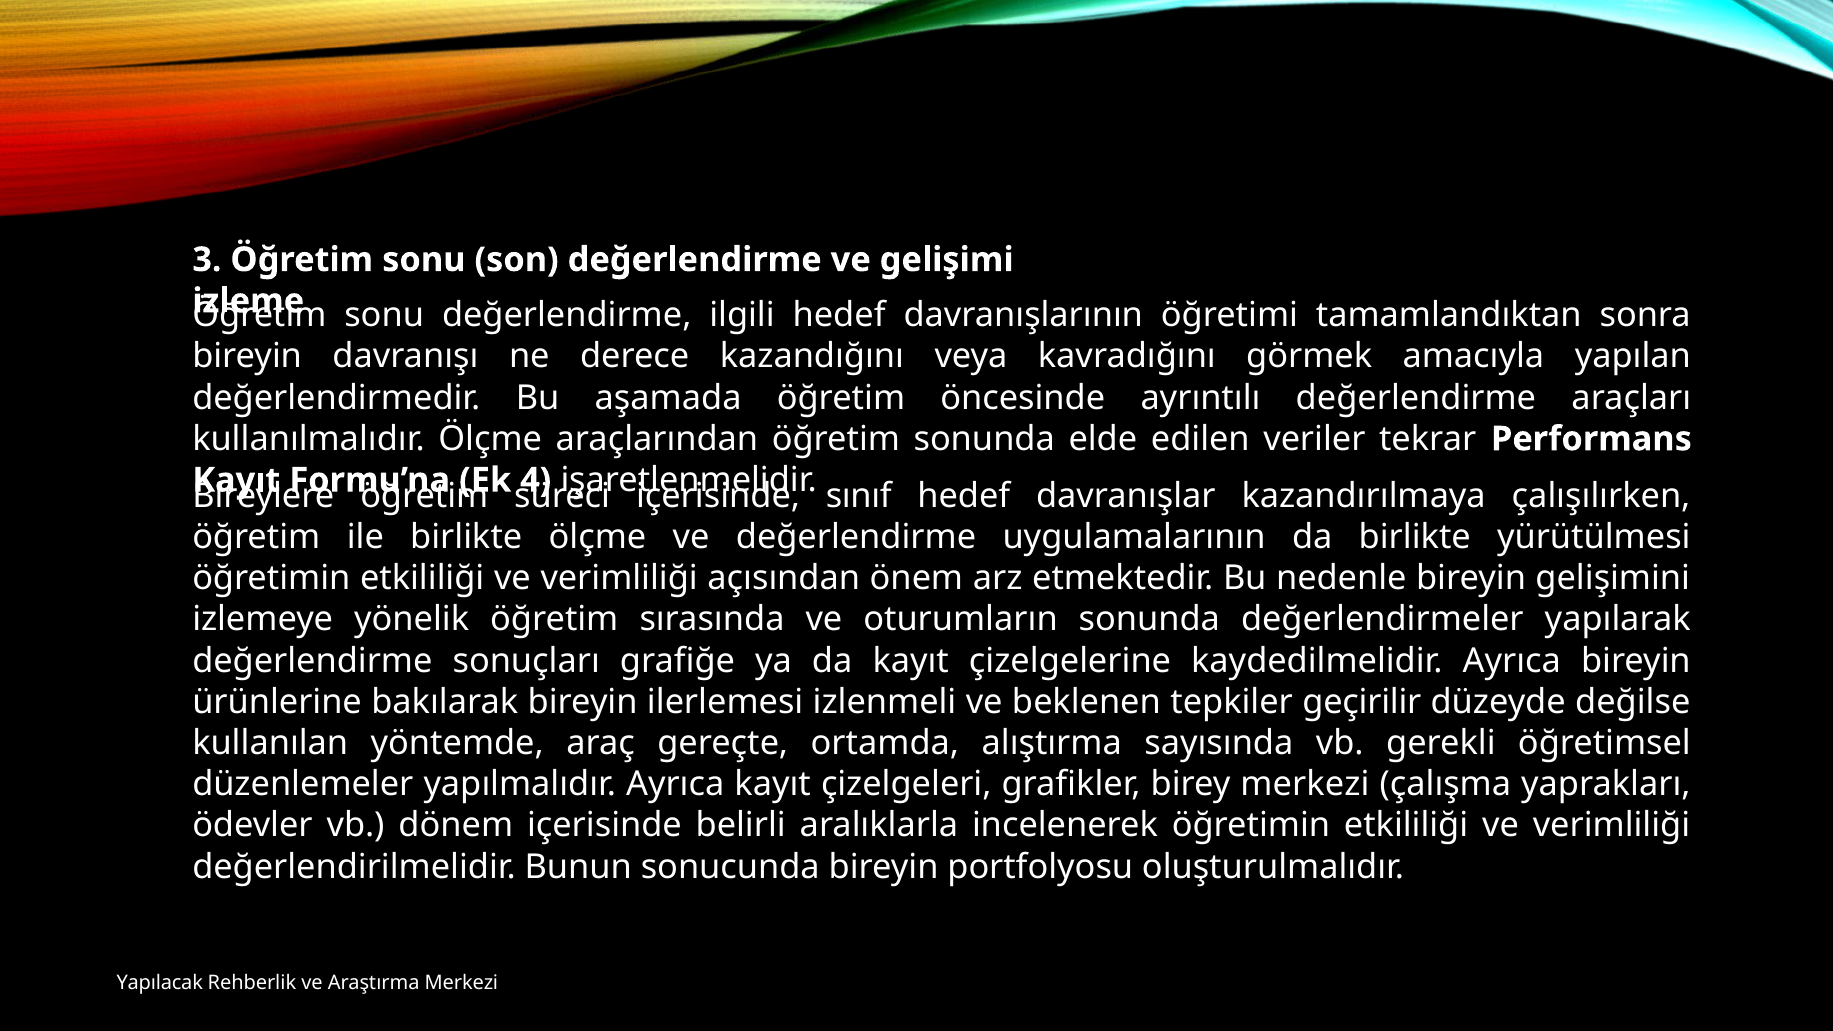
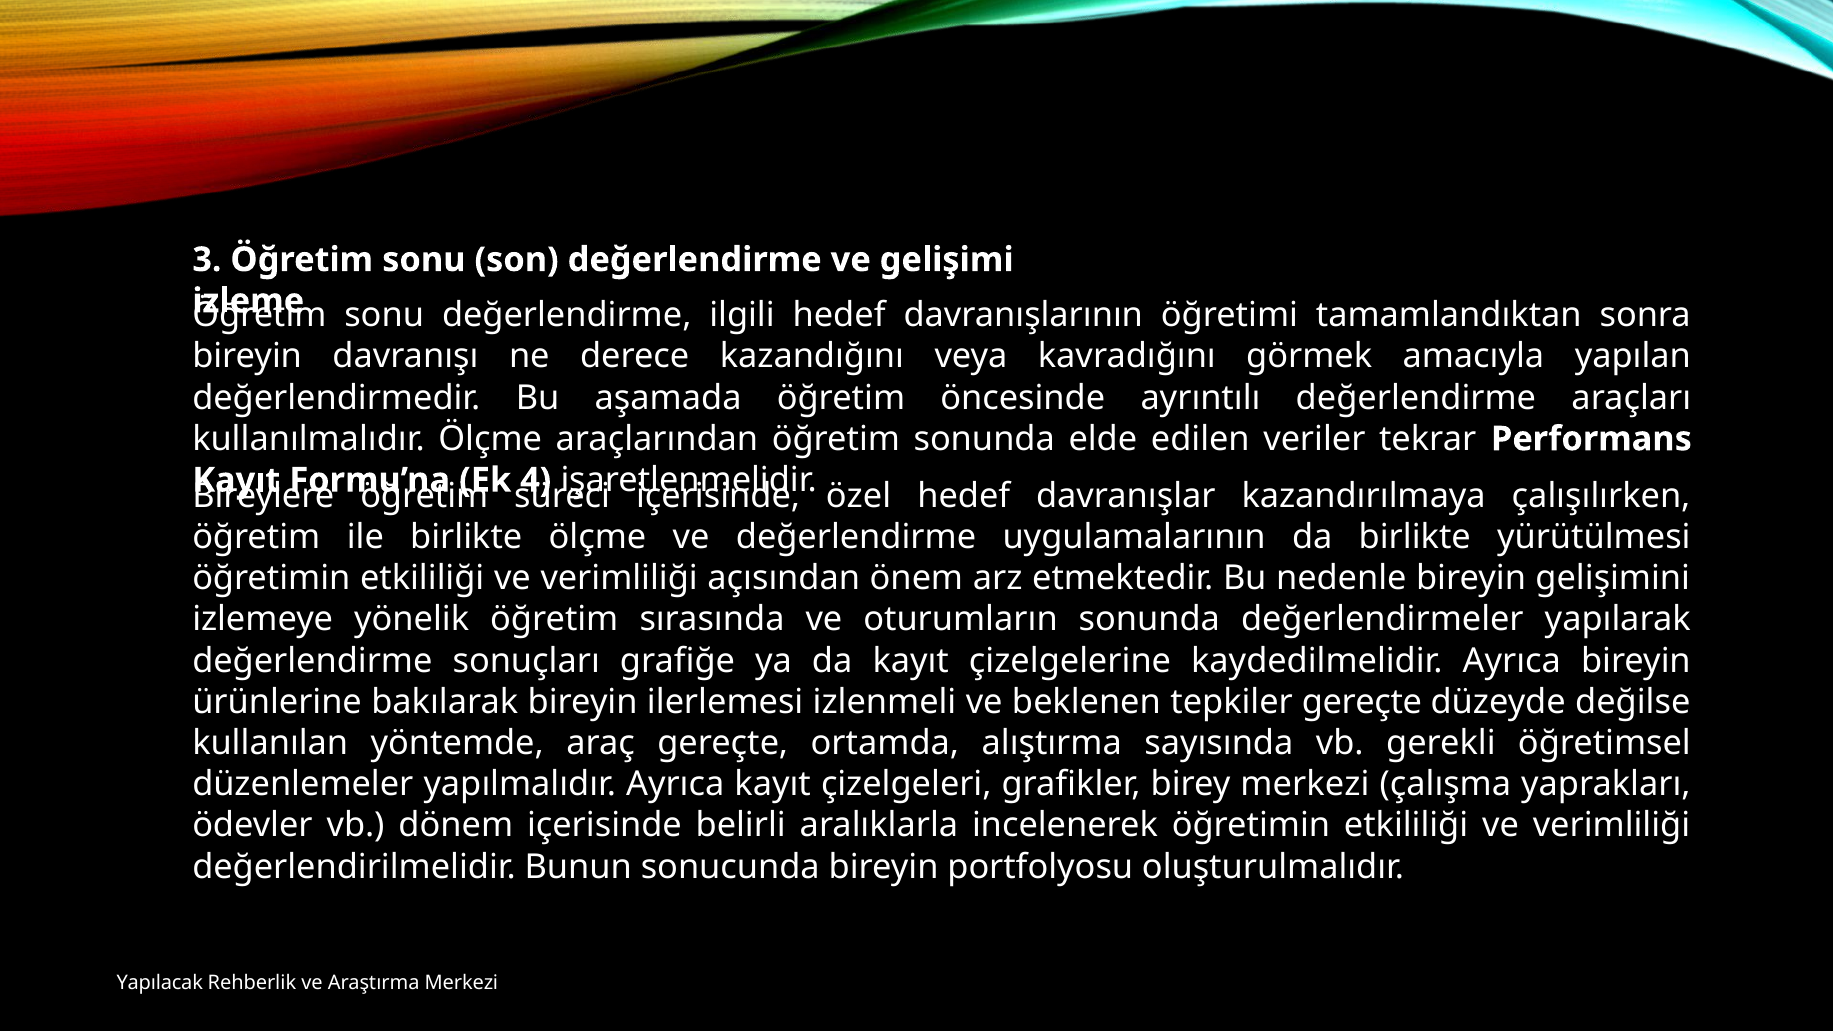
sınıf: sınıf -> özel (859, 496)
tepkiler geçirilir: geçirilir -> gereçte (1362, 702)
